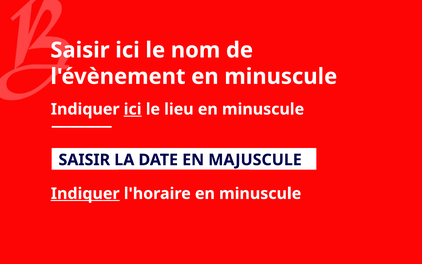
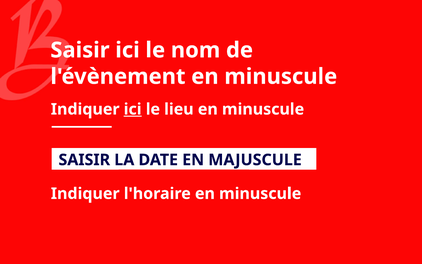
Indiquer underline: present -> none (85, 193)
